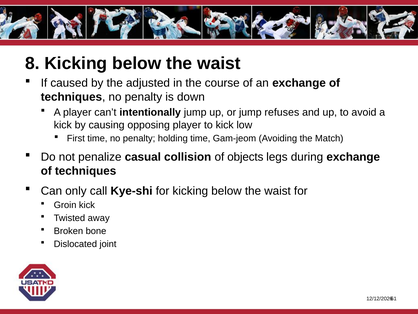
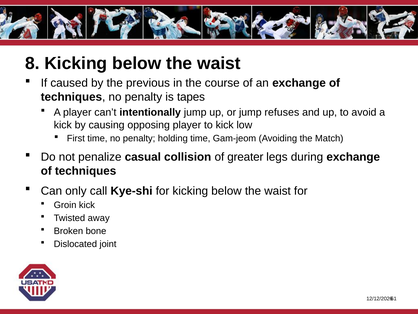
adjusted: adjusted -> previous (148, 83)
down: down -> tapes (191, 97)
objects: objects -> greater (245, 157)
